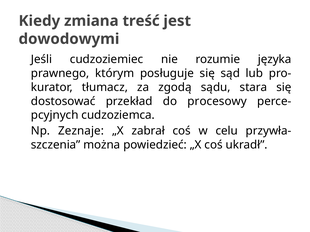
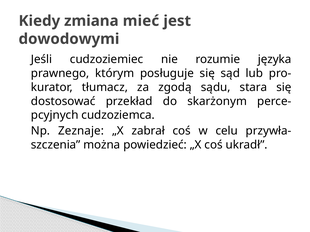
treść: treść -> mieć (141, 21)
procesowy: procesowy -> skarżonym (217, 101)
